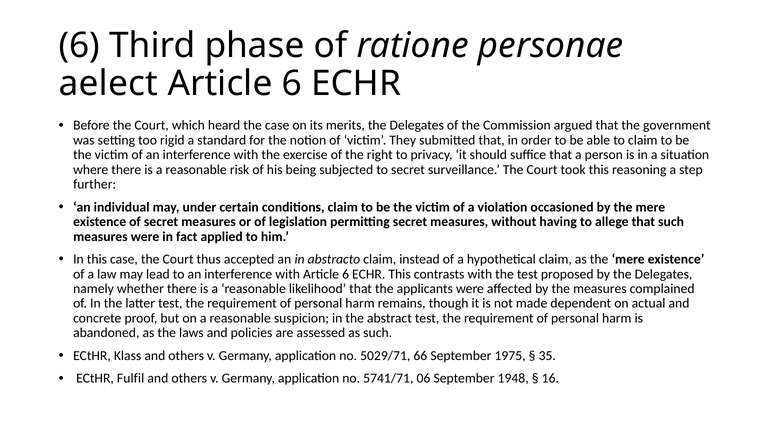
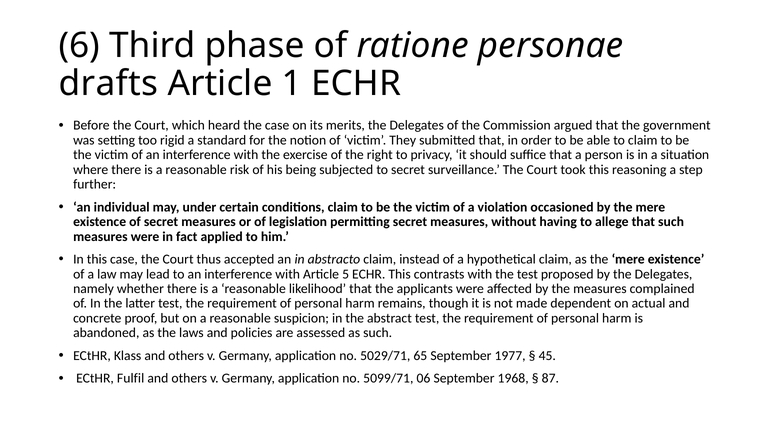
aelect: aelect -> drafts (108, 84)
6: 6 -> 1 (292, 84)
with Article 6: 6 -> 5 (346, 274)
66: 66 -> 65 (420, 356)
1975: 1975 -> 1977 (510, 356)
35: 35 -> 45 (547, 356)
5741/71: 5741/71 -> 5099/71 (388, 379)
1948: 1948 -> 1968 (513, 379)
16: 16 -> 87 (550, 379)
